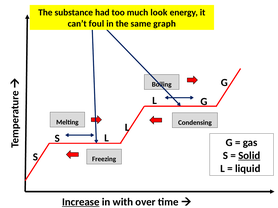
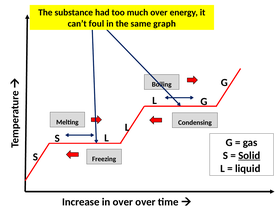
much look: look -> over (159, 13)
Increase underline: present -> none (81, 202)
in with: with -> over (123, 202)
